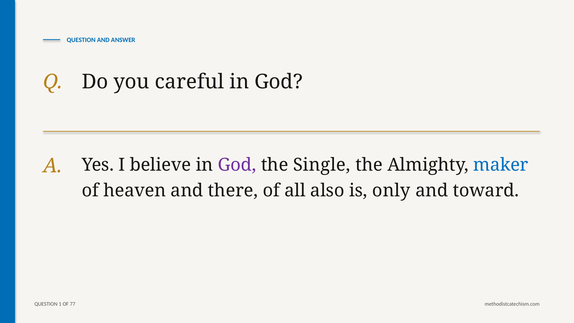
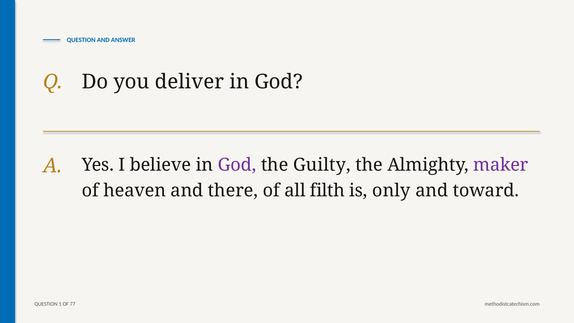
careful: careful -> deliver (190, 82)
Single: Single -> Guilty (322, 165)
maker colour: blue -> purple (501, 165)
also: also -> filth (327, 191)
